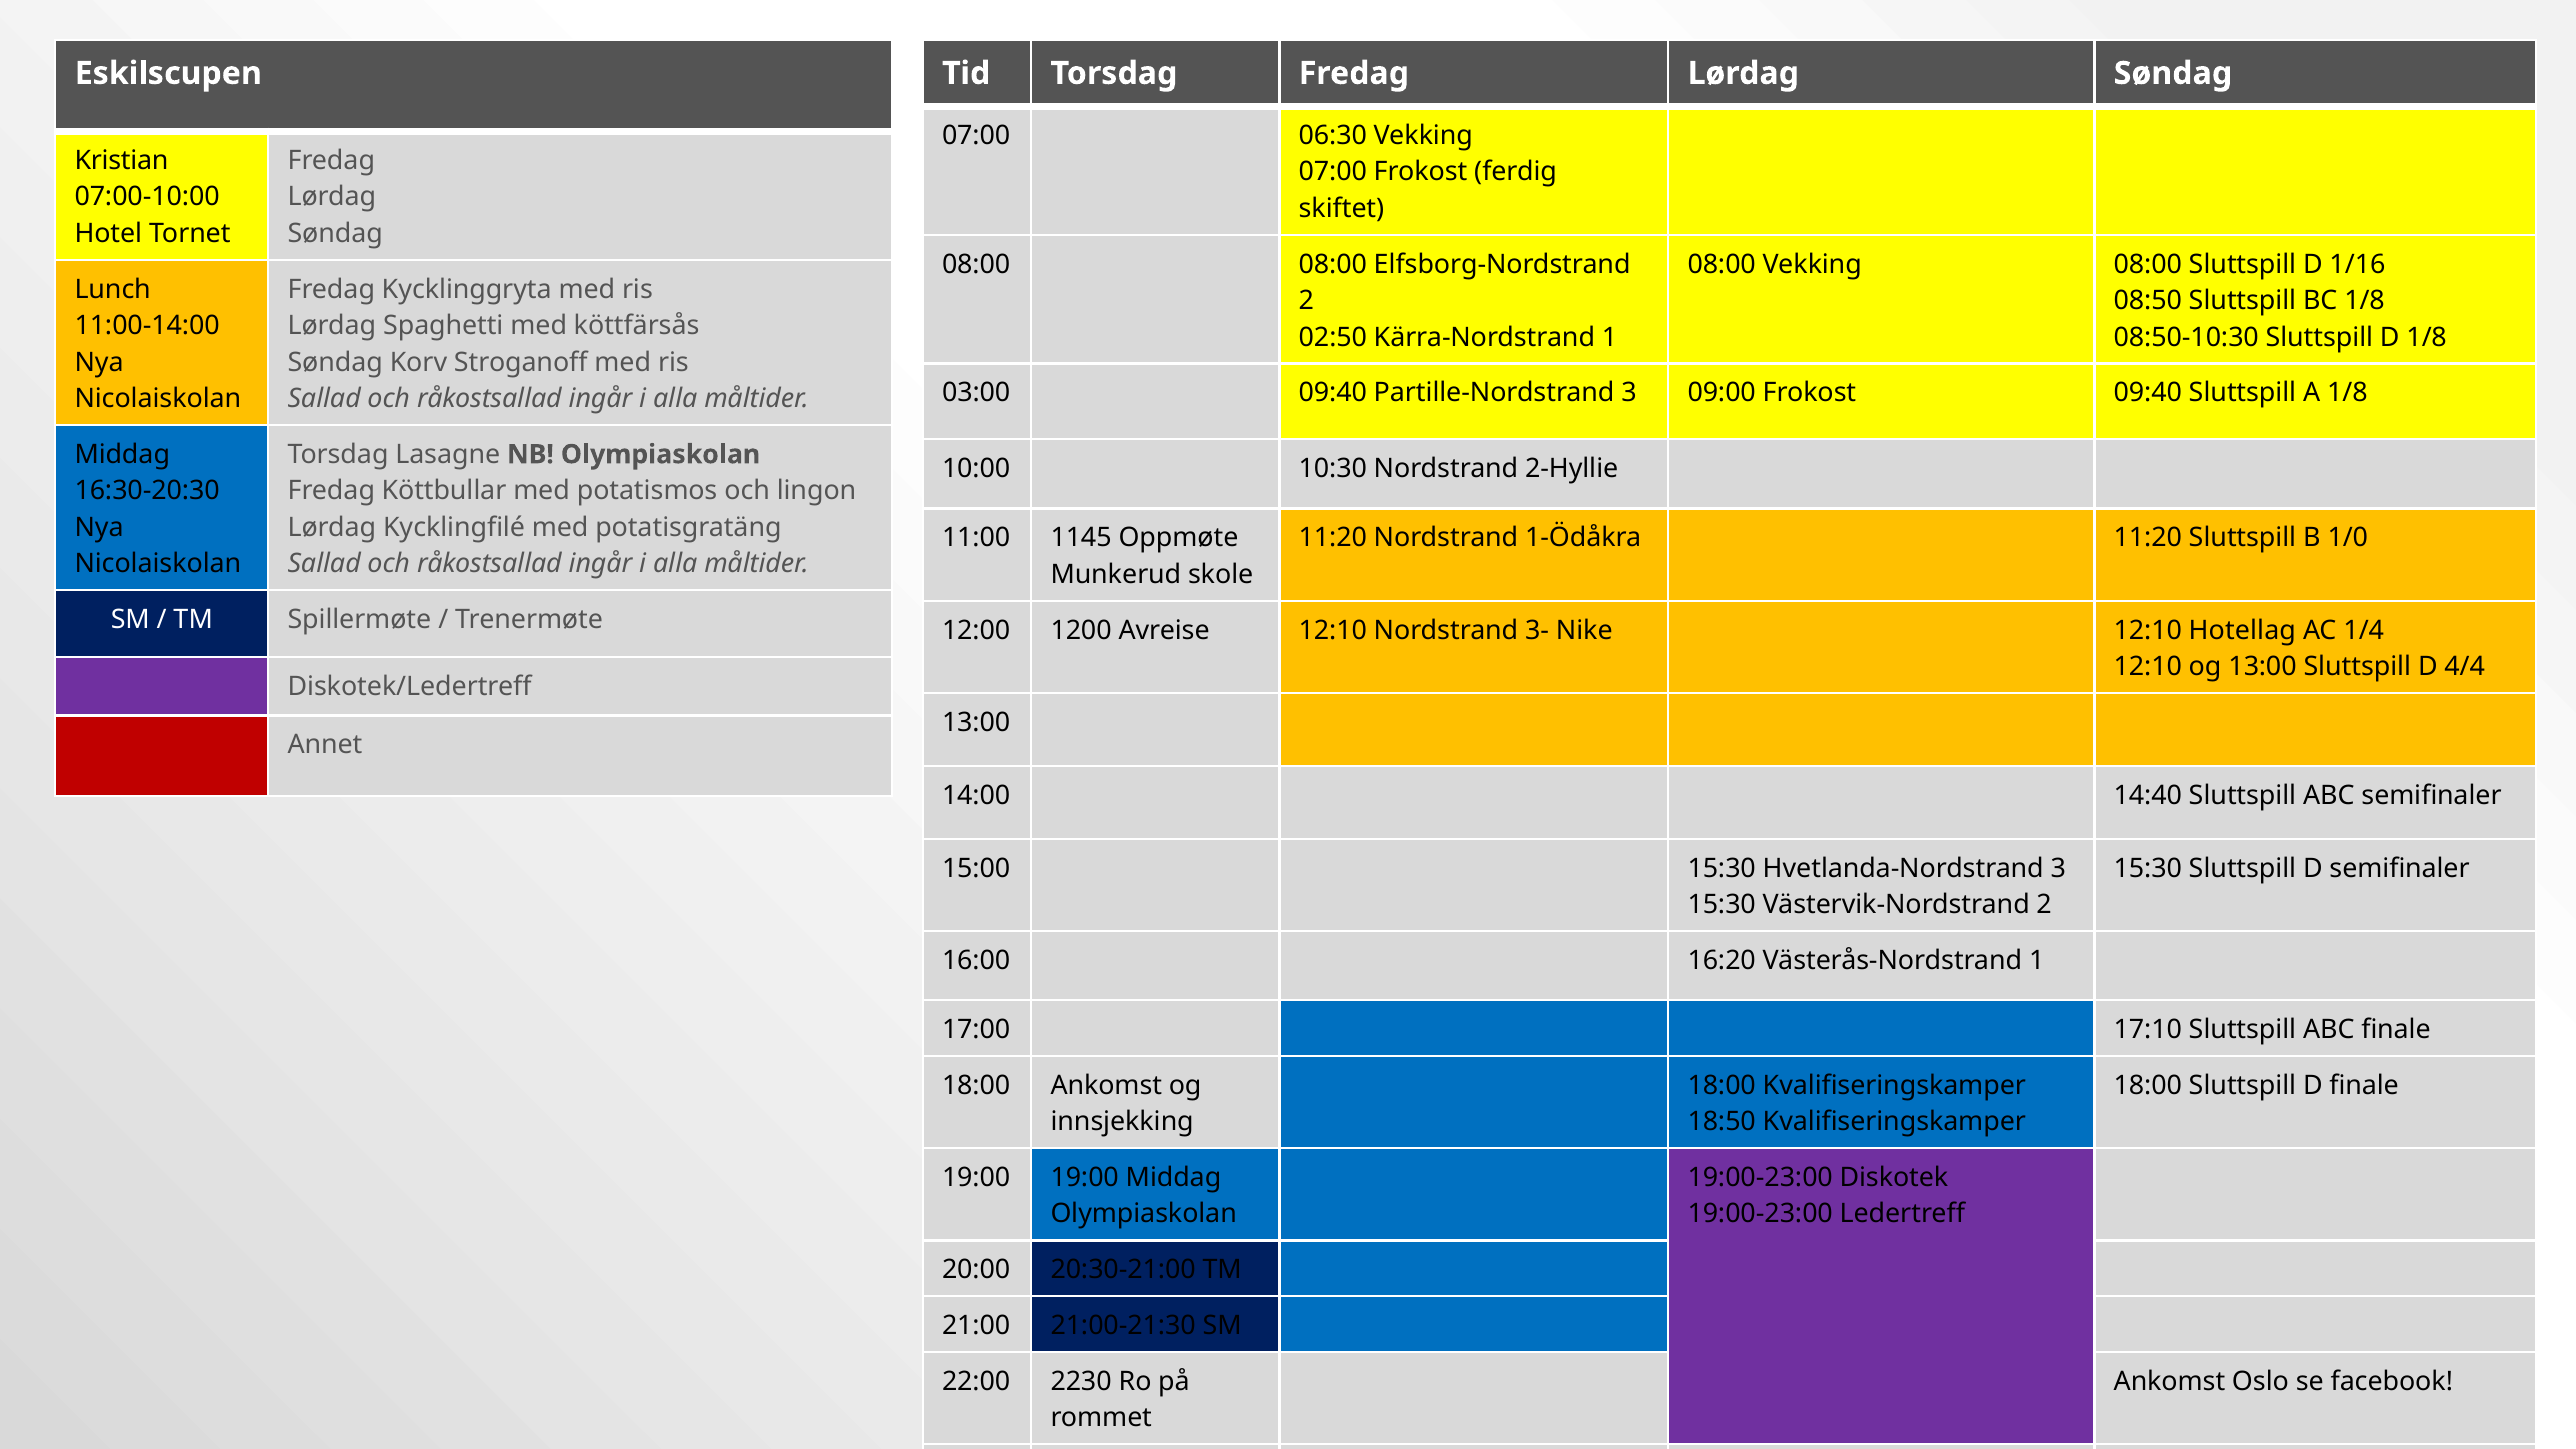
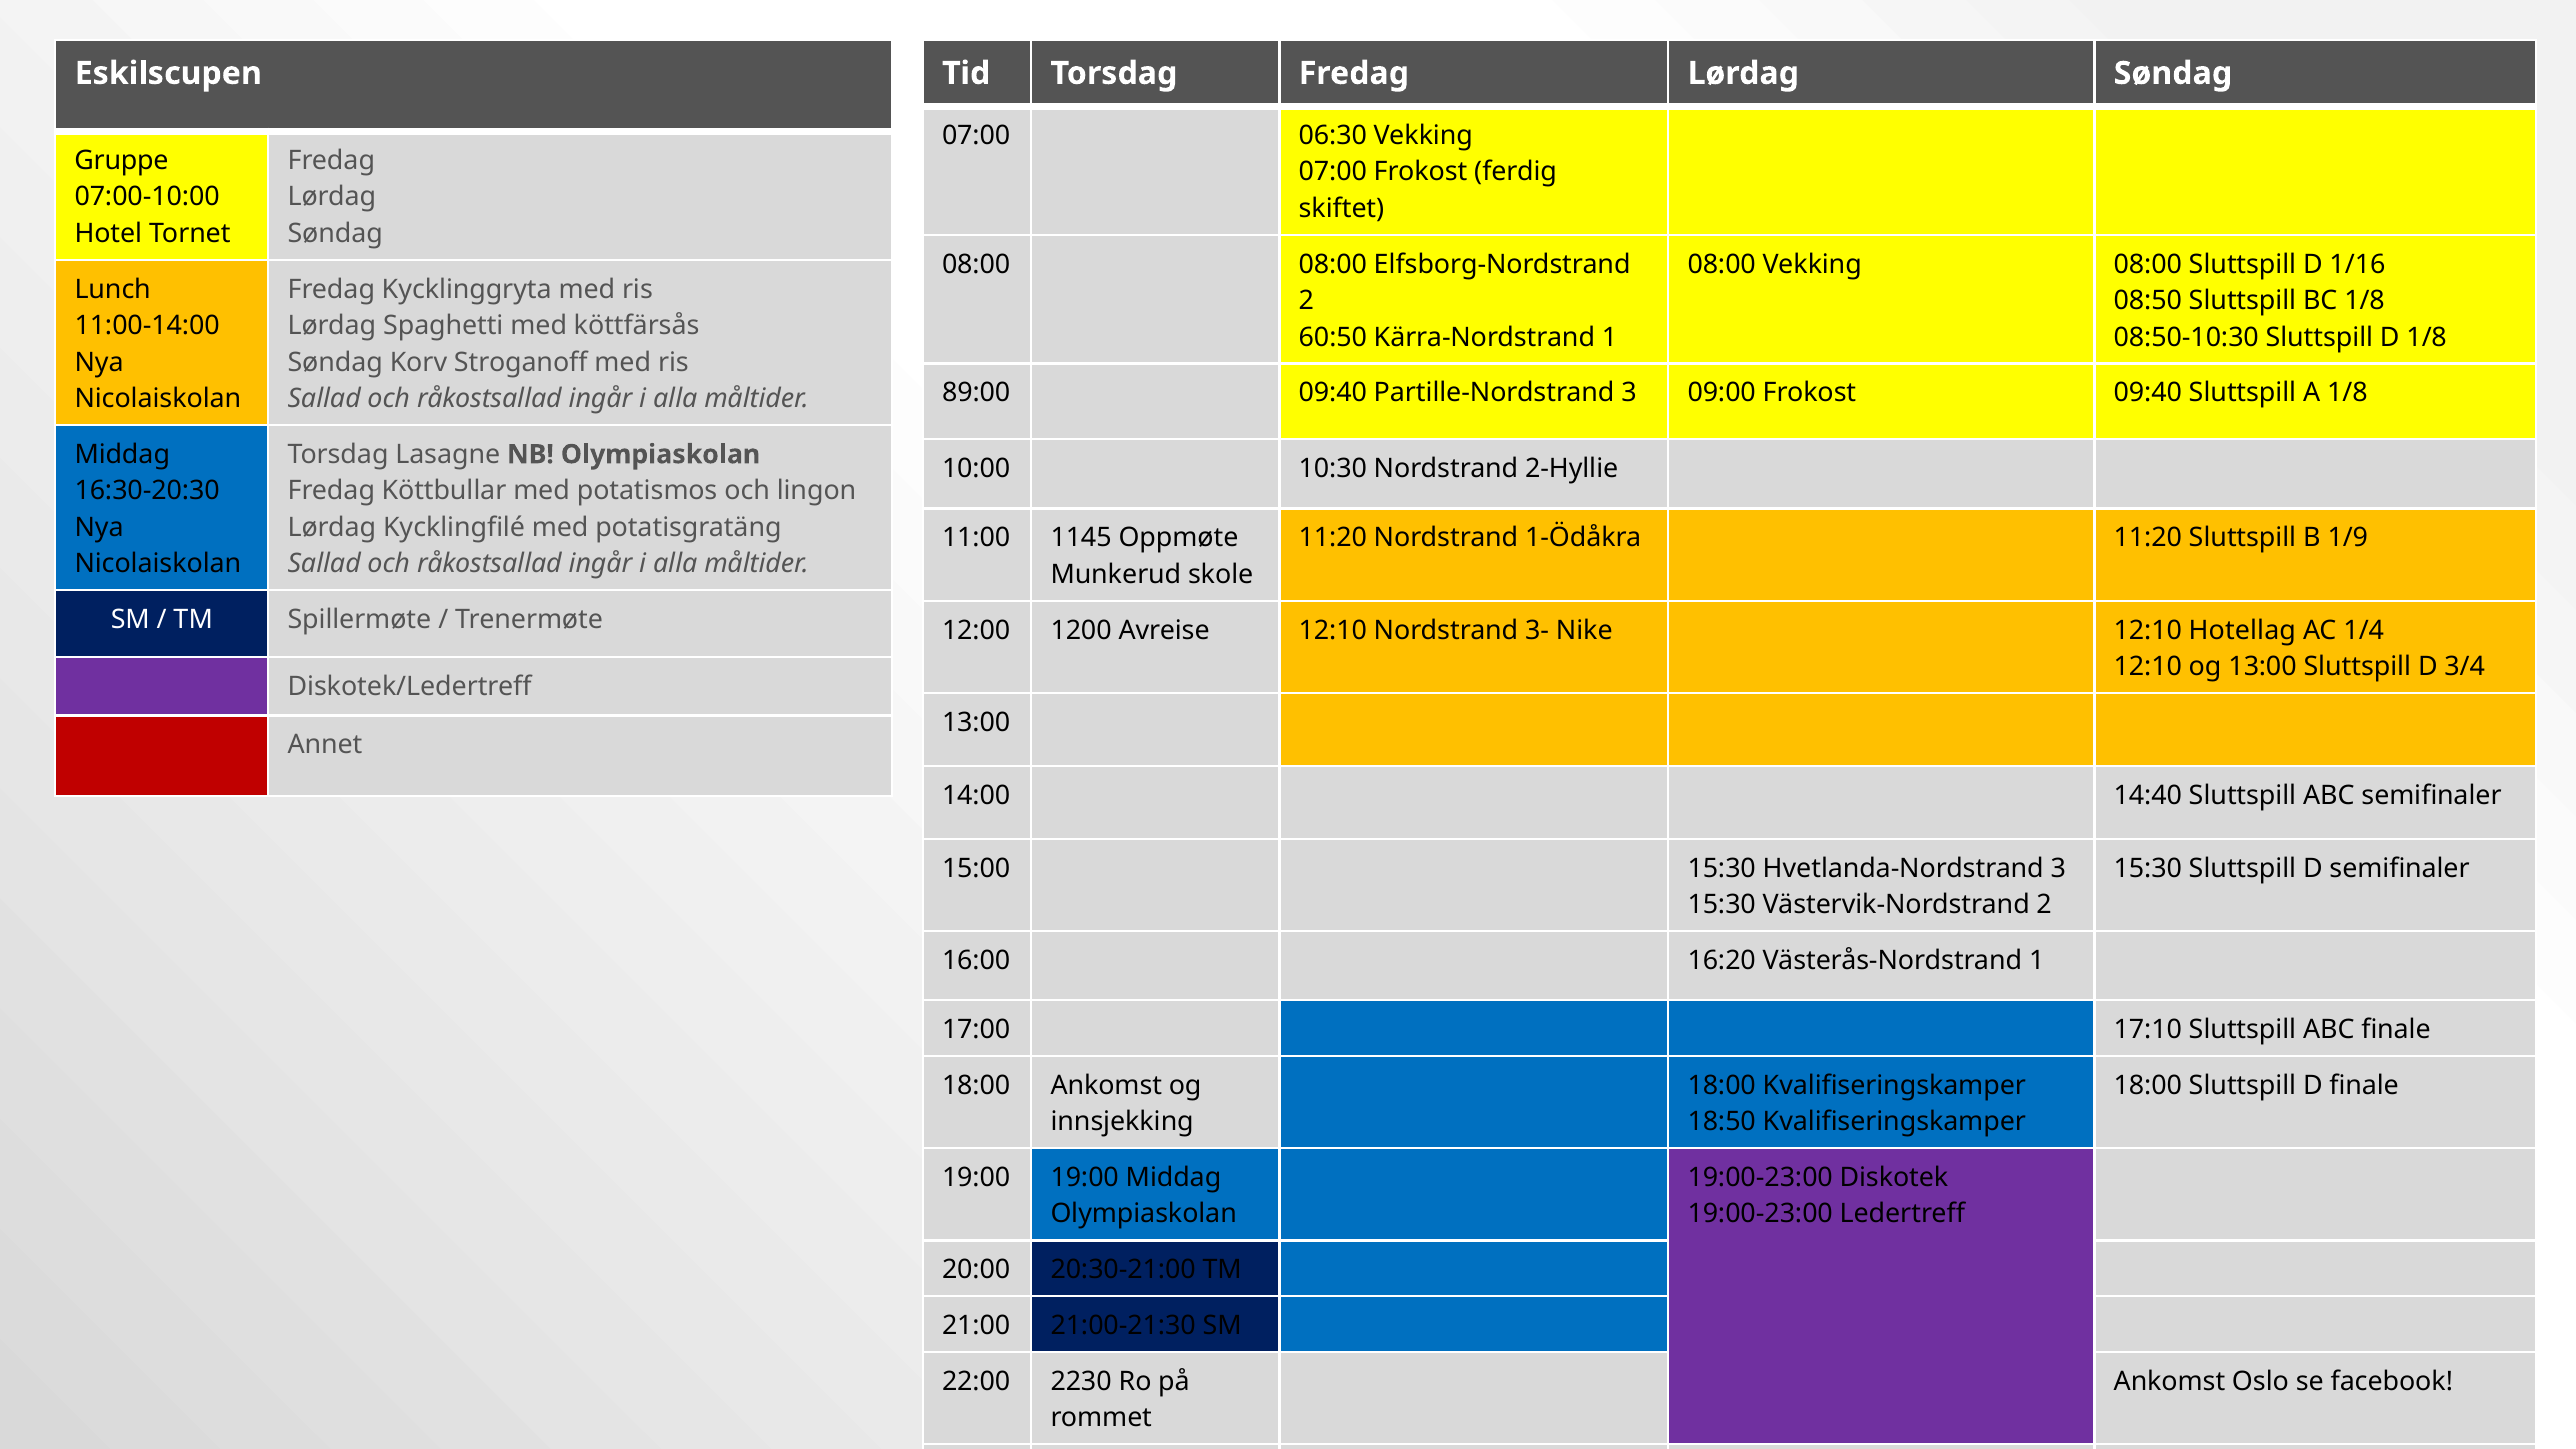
Kristian: Kristian -> Gruppe (122, 161)
02:50: 02:50 -> 60:50 (1333, 337)
03:00: 03:00 -> 89:00 (976, 393)
1/0: 1/0 -> 1/9 (2348, 538)
4/4: 4/4 -> 3/4 (2465, 667)
